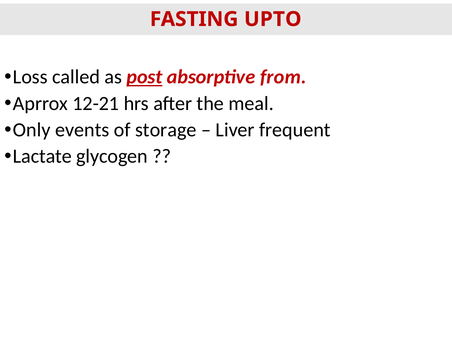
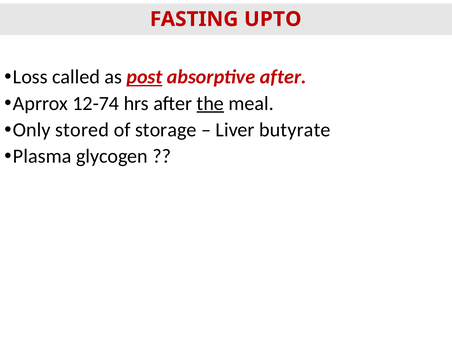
absorptive from: from -> after (283, 77)
12-21: 12-21 -> 12-74 (96, 103)
the underline: none -> present (210, 103)
events: events -> stored (82, 130)
frequent: frequent -> butyrate (295, 130)
Lactate: Lactate -> Plasma (42, 156)
